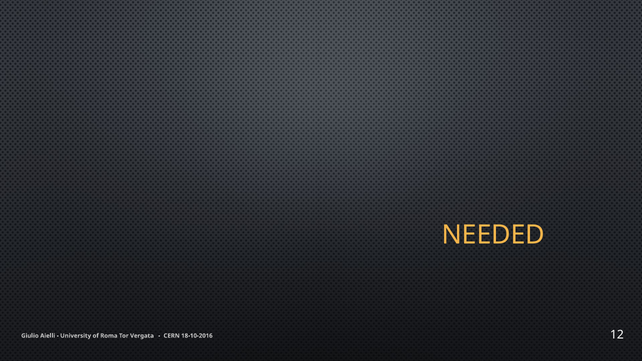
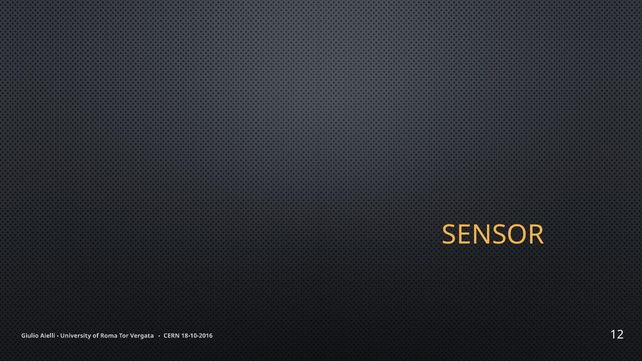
NEEDED: NEEDED -> SENSOR (493, 235)
